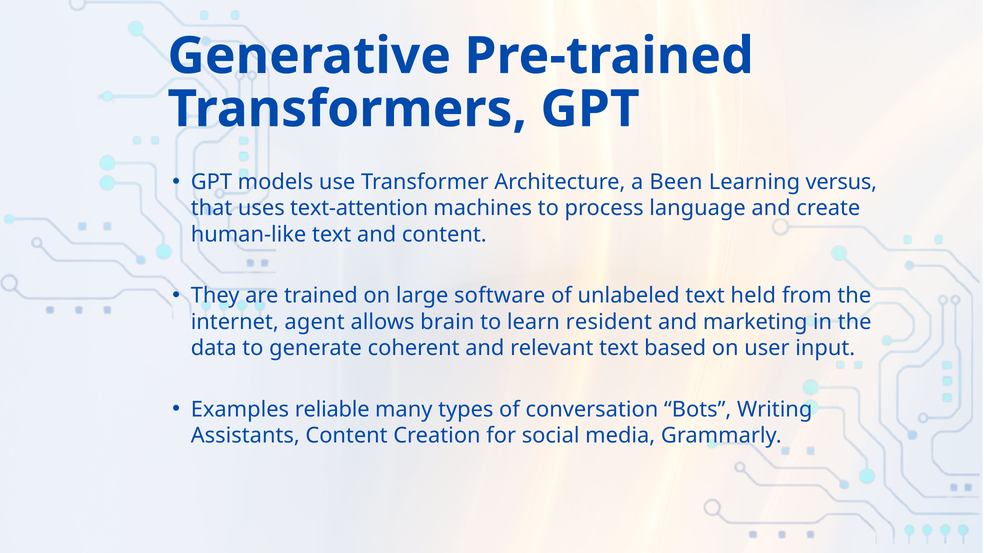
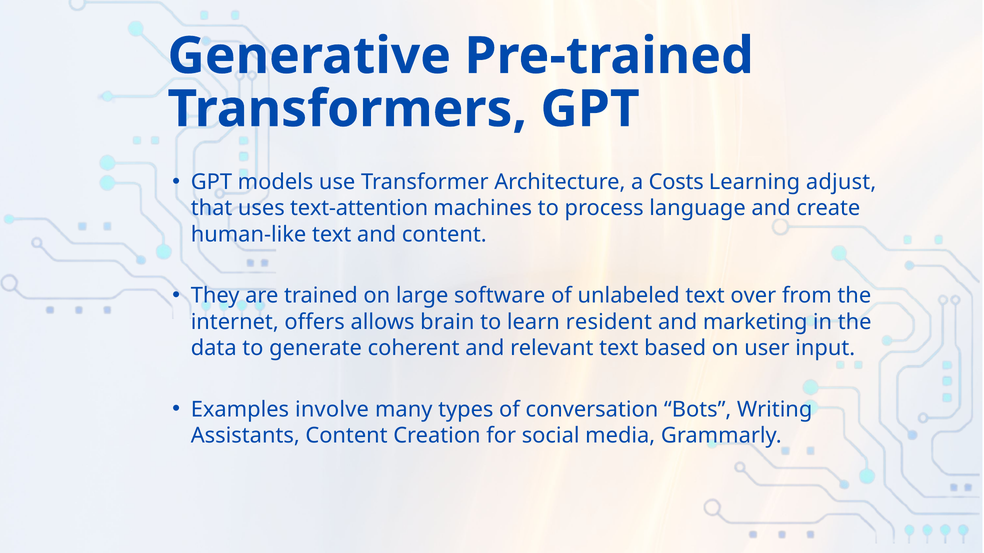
Been: Been -> Costs (676, 182)
versus: versus -> adjust (841, 182)
held: held -> over (753, 296)
agent: agent -> offers (315, 322)
reliable: reliable -> involve (332, 410)
